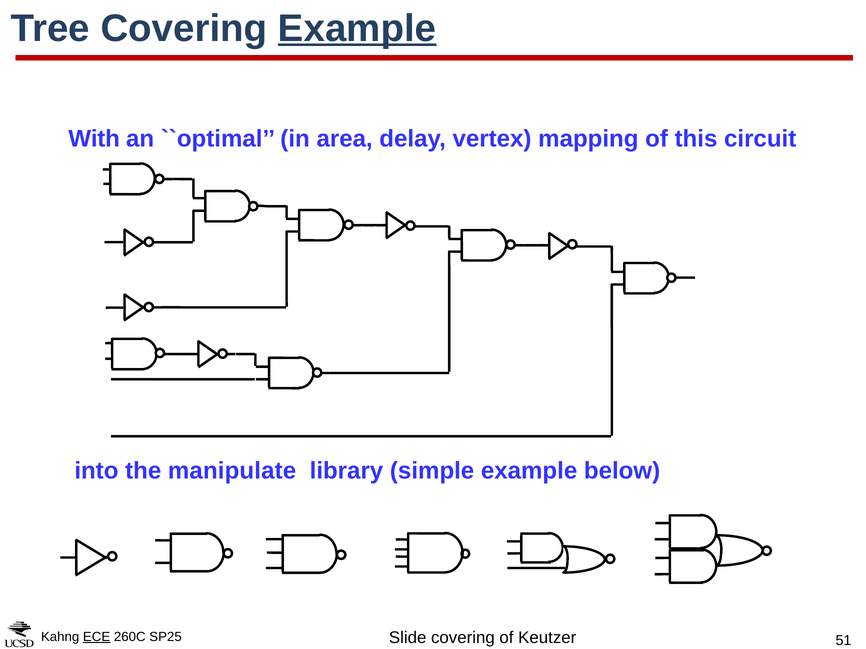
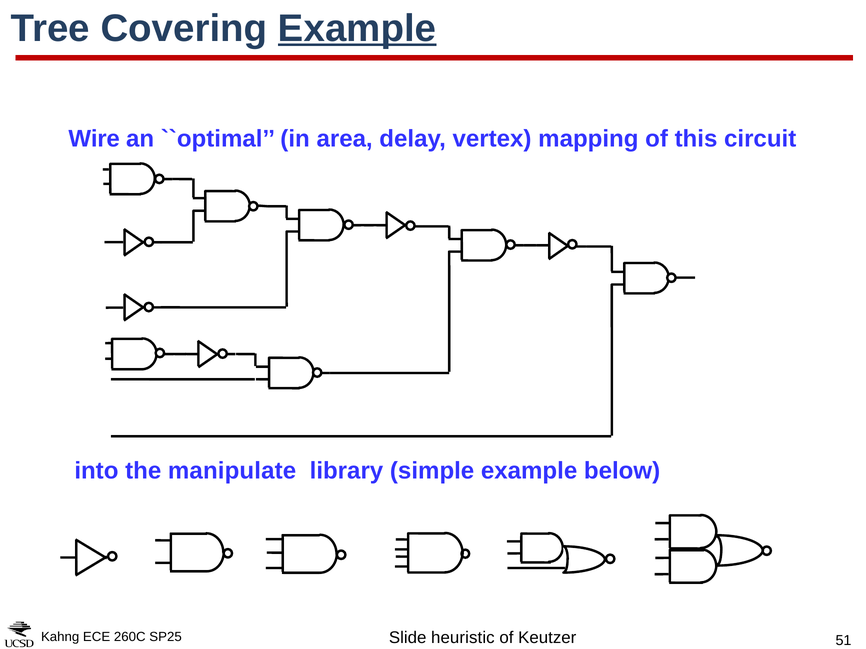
With: With -> Wire (94, 139)
Slide covering: covering -> heuristic (463, 638)
ECE underline: present -> none (97, 637)
